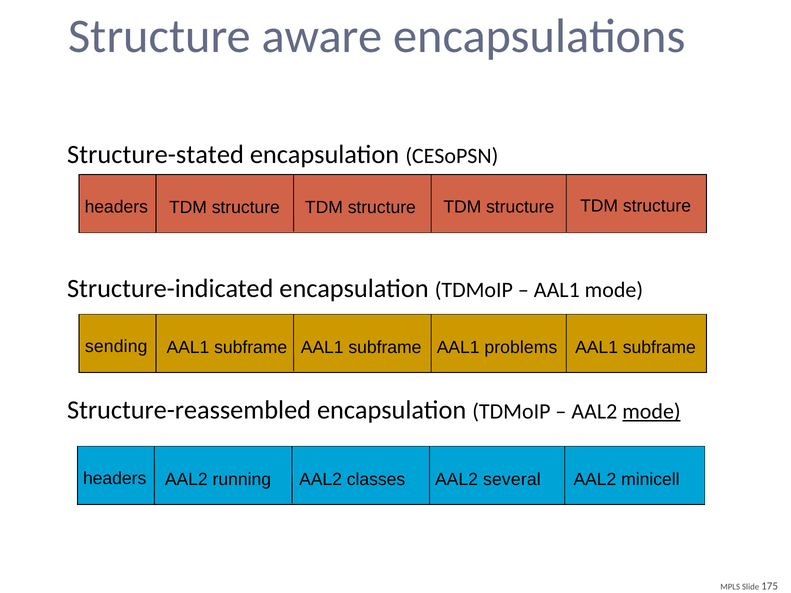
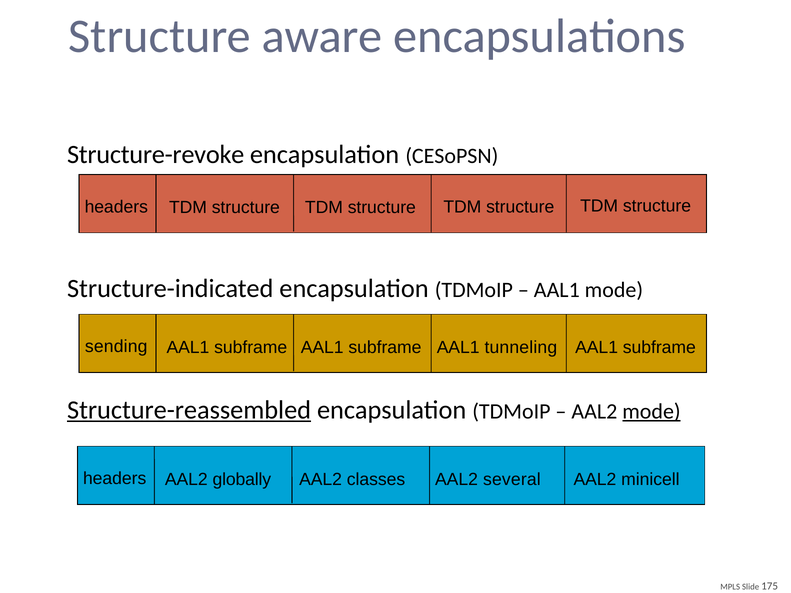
Structure-stated: Structure-stated -> Structure-revoke (156, 154)
problems: problems -> tunneling (521, 347)
Structure-reassembled underline: none -> present (189, 410)
running: running -> globally (242, 480)
